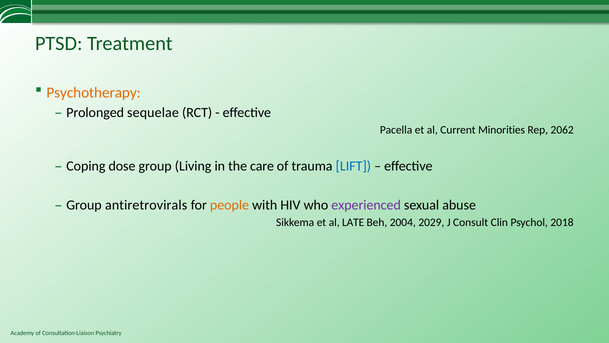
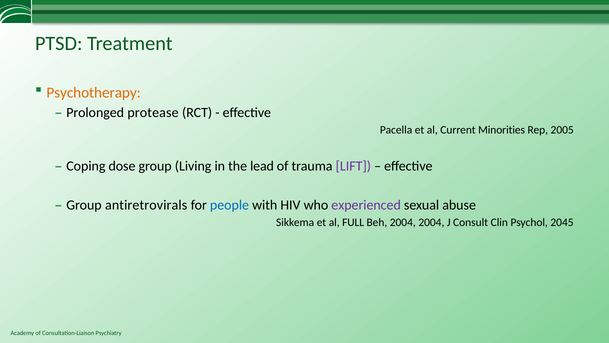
sequelae: sequelae -> protease (153, 113)
2062: 2062 -> 2005 (562, 130)
care: care -> lead (262, 166)
LIFT colour: blue -> purple (353, 166)
people colour: orange -> blue (230, 205)
LATE: LATE -> FULL (353, 222)
2004 2029: 2029 -> 2004 (431, 222)
2018: 2018 -> 2045 (562, 222)
